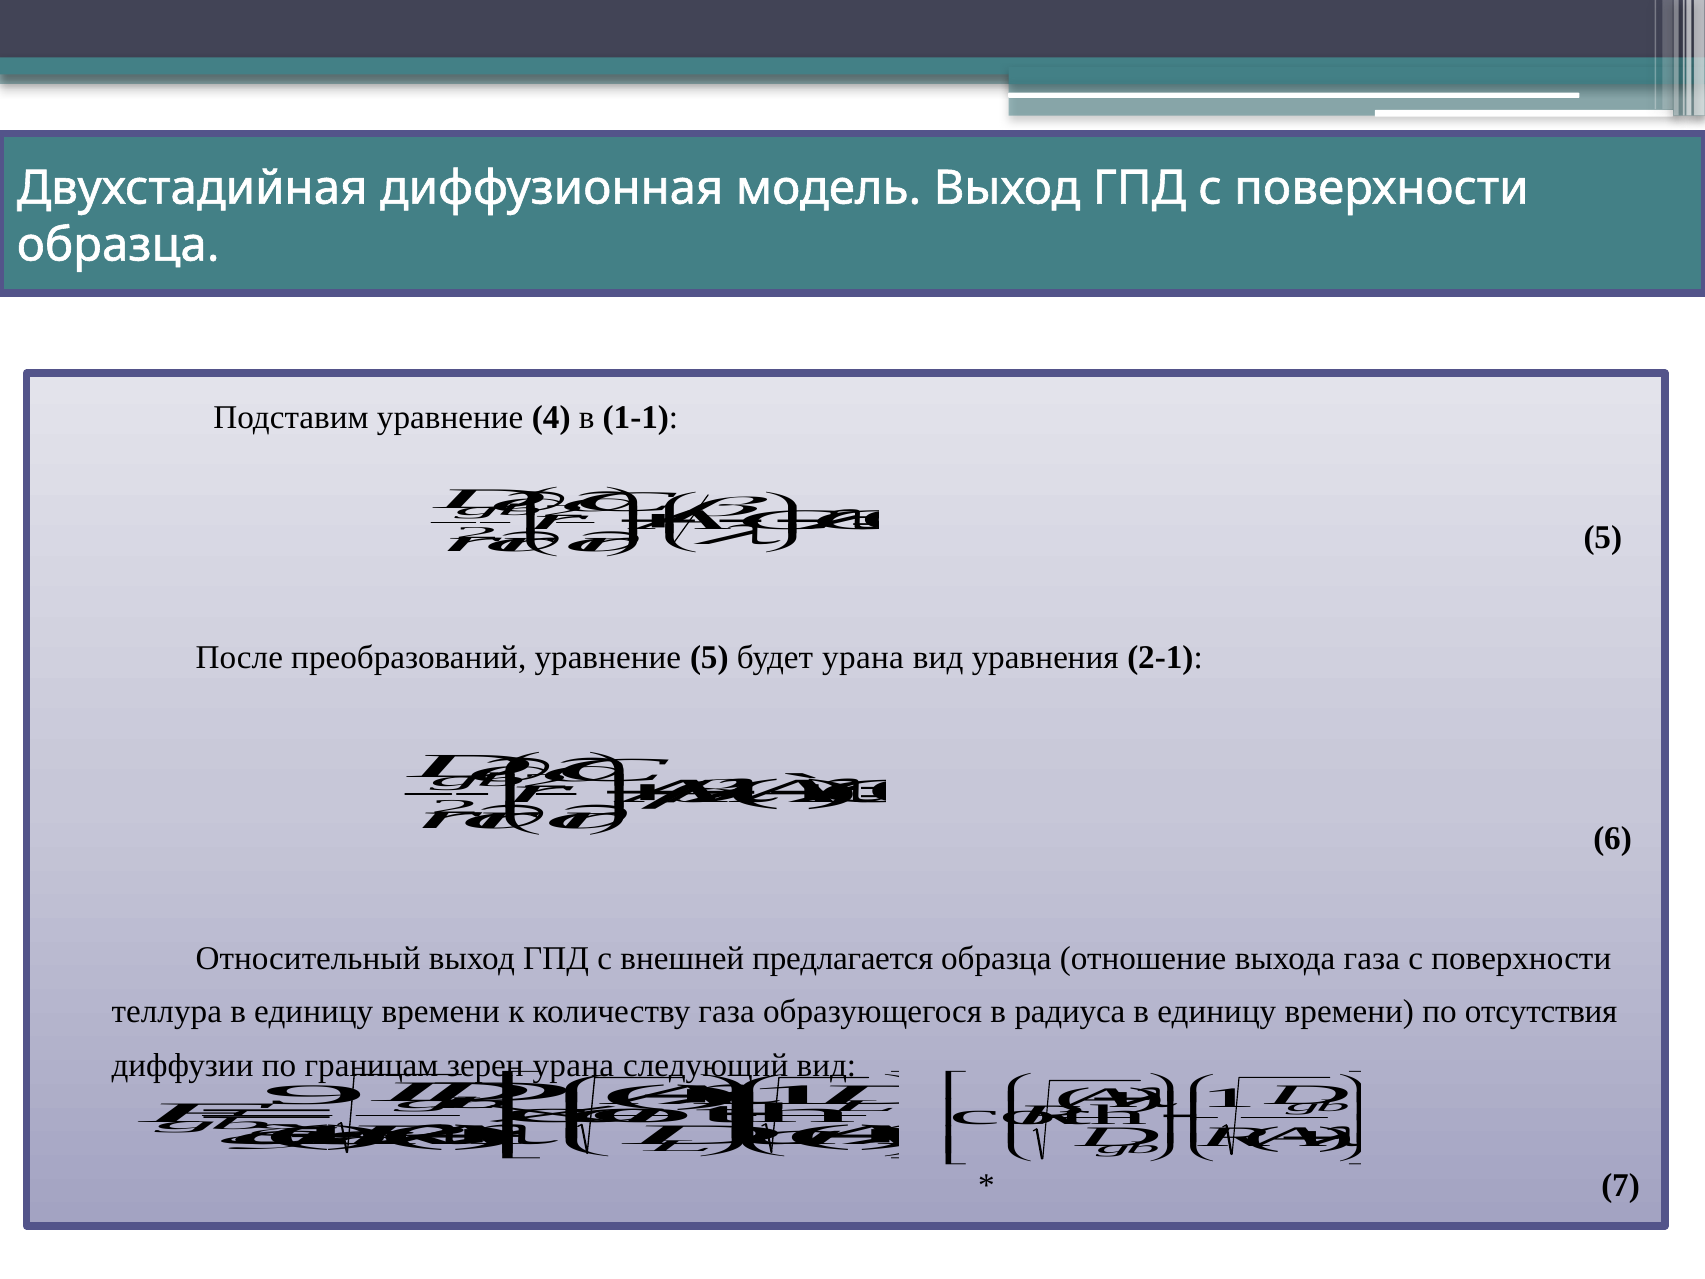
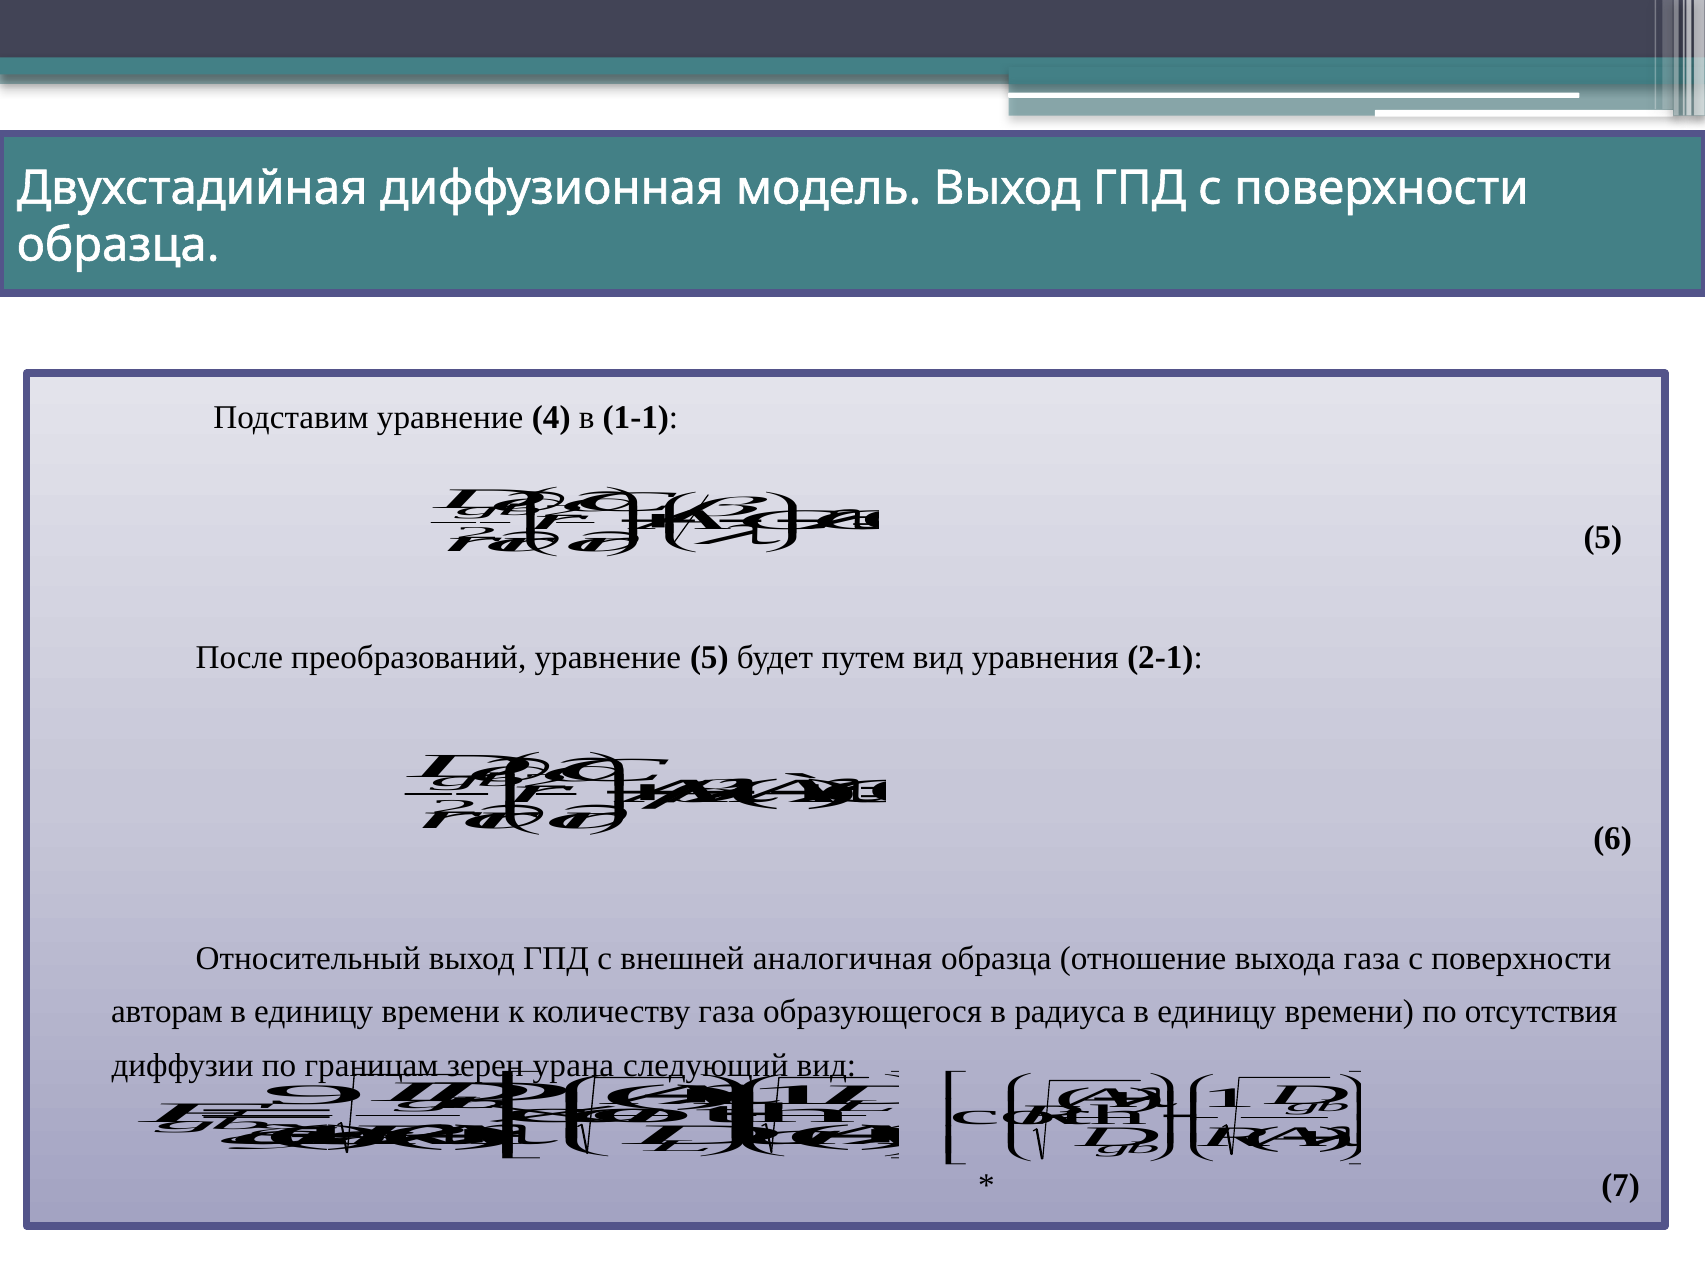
будет урана: урана -> путем (863, 658)
предлагается: предлагается -> аналогичная (843, 958)
теллура: теллура -> авторам (167, 1012)
